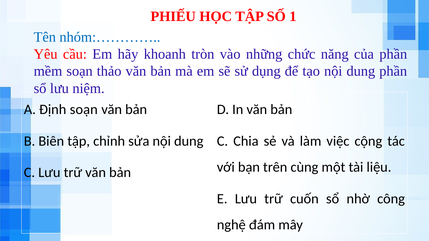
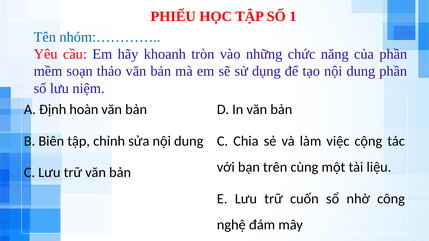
Định soạn: soạn -> hoàn (84, 110)
